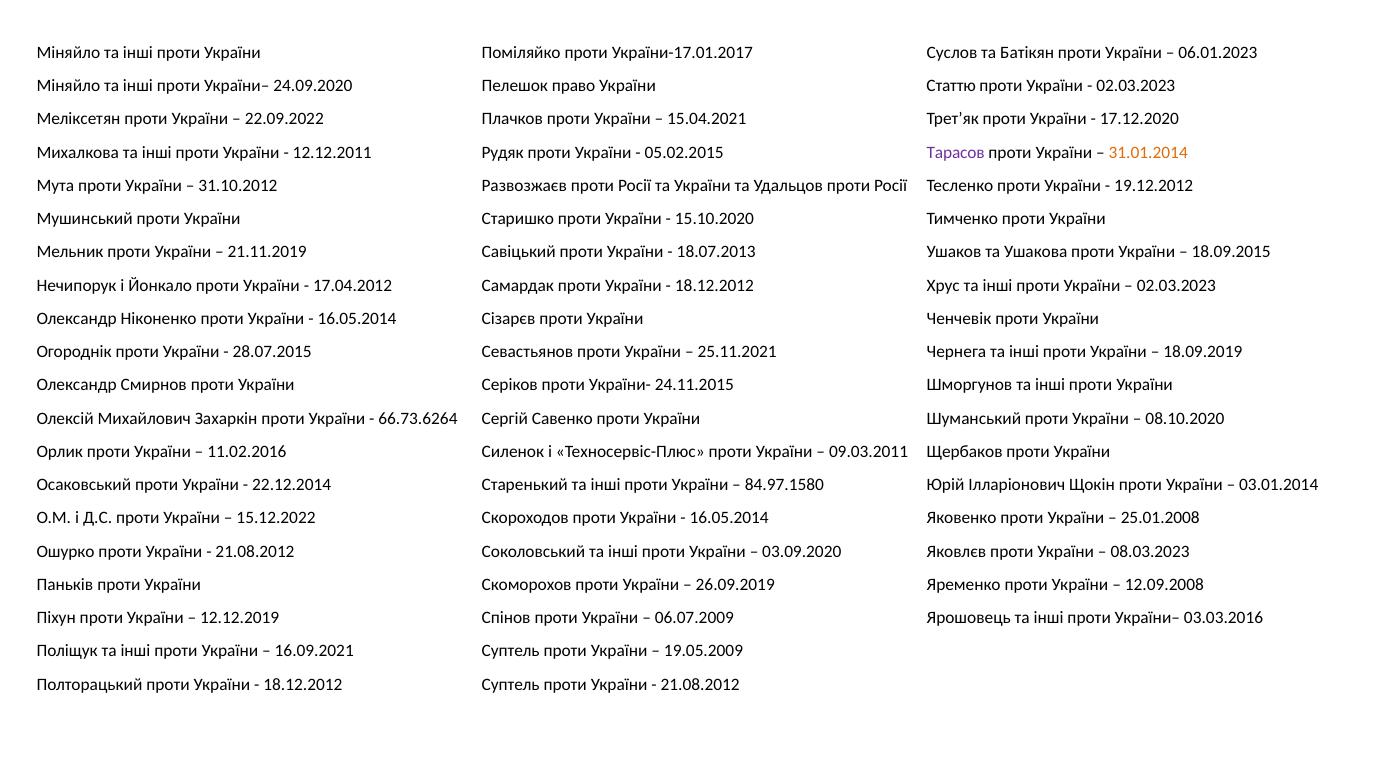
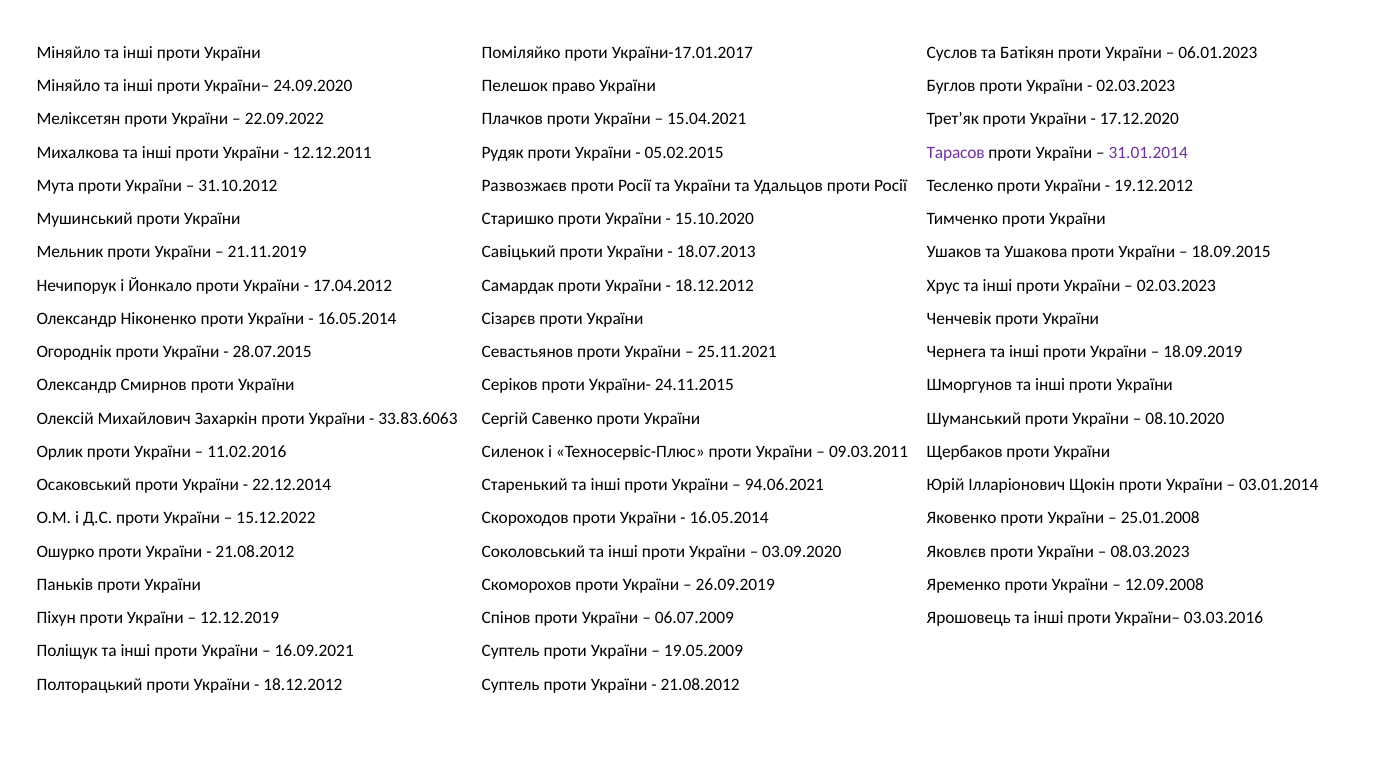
Статтю: Статтю -> Буглов (951, 86)
31.01.2014 colour: orange -> purple (1148, 152)
66.73.6264: 66.73.6264 -> 33.83.6063 (418, 419)
84.97.1580: 84.97.1580 -> 94.06.2021 (784, 485)
